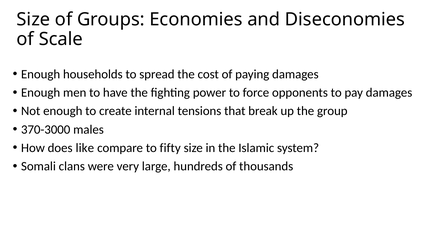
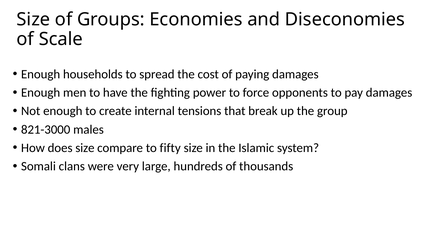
370-3000: 370-3000 -> 821-3000 (46, 129)
does like: like -> size (85, 148)
